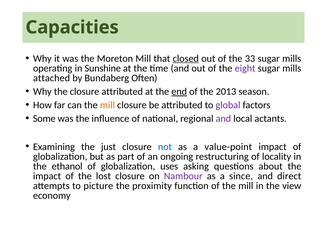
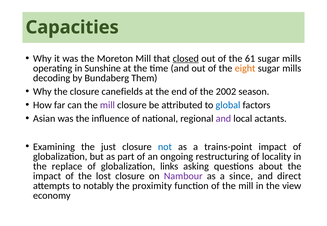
33: 33 -> 61 (250, 59)
eight colour: purple -> orange (245, 68)
attached: attached -> decoding (52, 78)
Often: Often -> Them (144, 78)
closure attributed: attributed -> canefields (122, 92)
end underline: present -> none (179, 92)
2013: 2013 -> 2002 (226, 92)
mill colour: orange -> purple (107, 105)
global colour: purple -> blue (228, 105)
Some: Some -> Asian (44, 119)
value-point: value-point -> trains-point (228, 147)
ethanol: ethanol -> replace (67, 167)
uses: uses -> links (169, 167)
picture: picture -> notably (98, 186)
